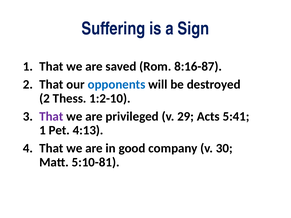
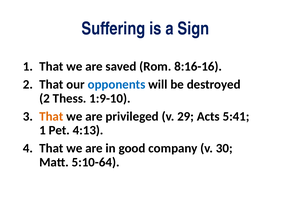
8:16-87: 8:16-87 -> 8:16-16 (198, 66)
1:2-10: 1:2-10 -> 1:9-10 (110, 98)
That colour: purple -> orange (51, 116)
5:10-81: 5:10-81 -> 5:10-64 (96, 162)
